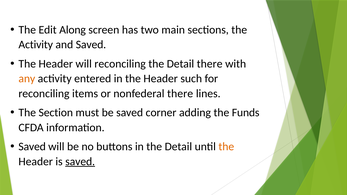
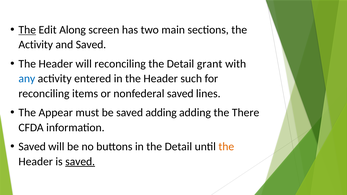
The underline: none -> present (27, 30)
Detail there: there -> grant (210, 64)
any colour: orange -> blue (27, 79)
nonfederal there: there -> saved (180, 94)
Section: Section -> Appear (56, 113)
saved corner: corner -> adding (161, 113)
Funds: Funds -> There (246, 113)
